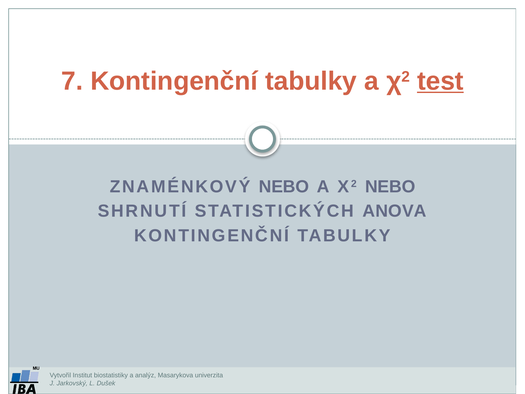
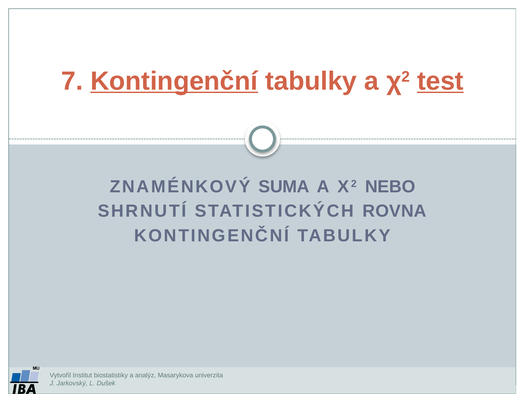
Kontingenční underline: none -> present (174, 81)
ZNAMÉNKOVÝ NEBO: NEBO -> SUMA (284, 186)
ANOVA: ANOVA -> ROVNA (395, 211)
